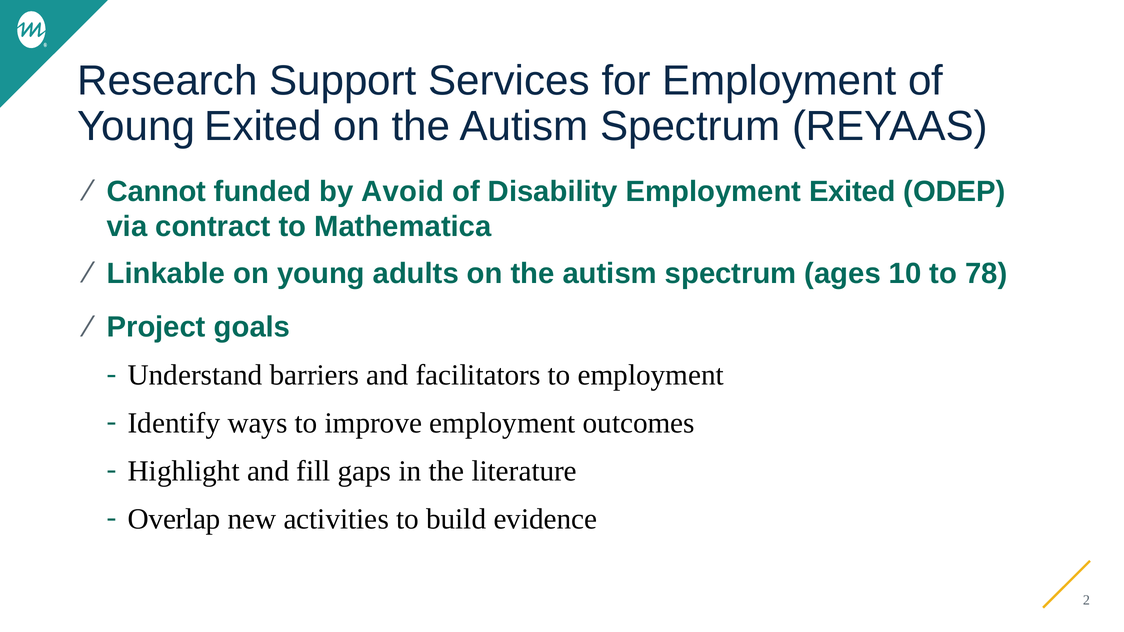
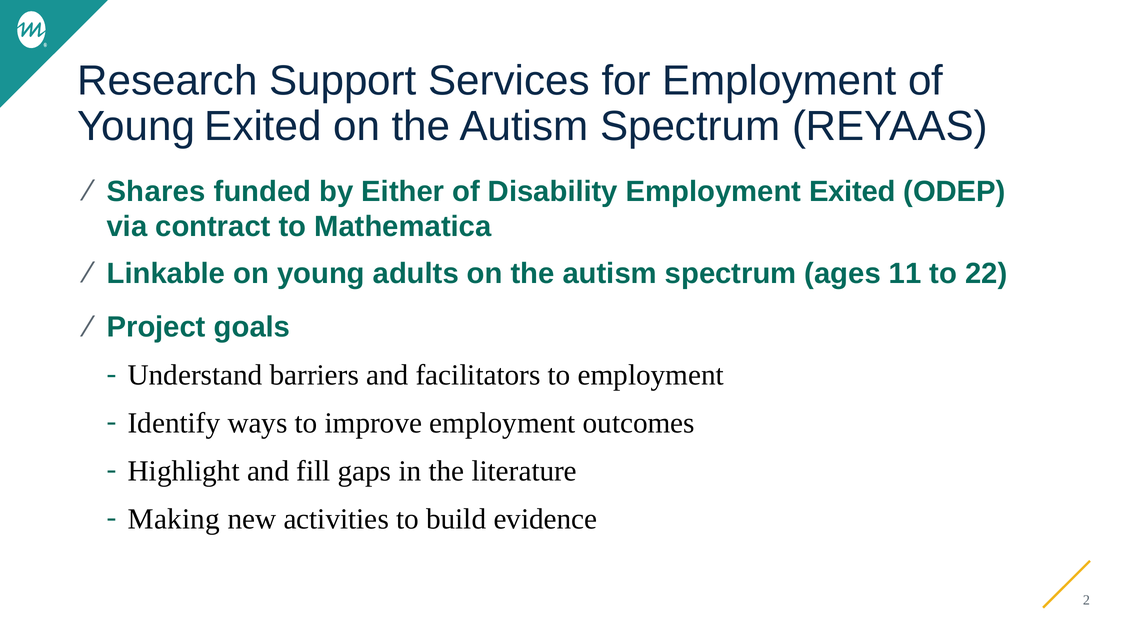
Cannot: Cannot -> Shares (156, 192)
Avoid: Avoid -> Either (403, 192)
10: 10 -> 11 (905, 274)
78: 78 -> 22 (986, 274)
Overlap: Overlap -> Making (174, 519)
